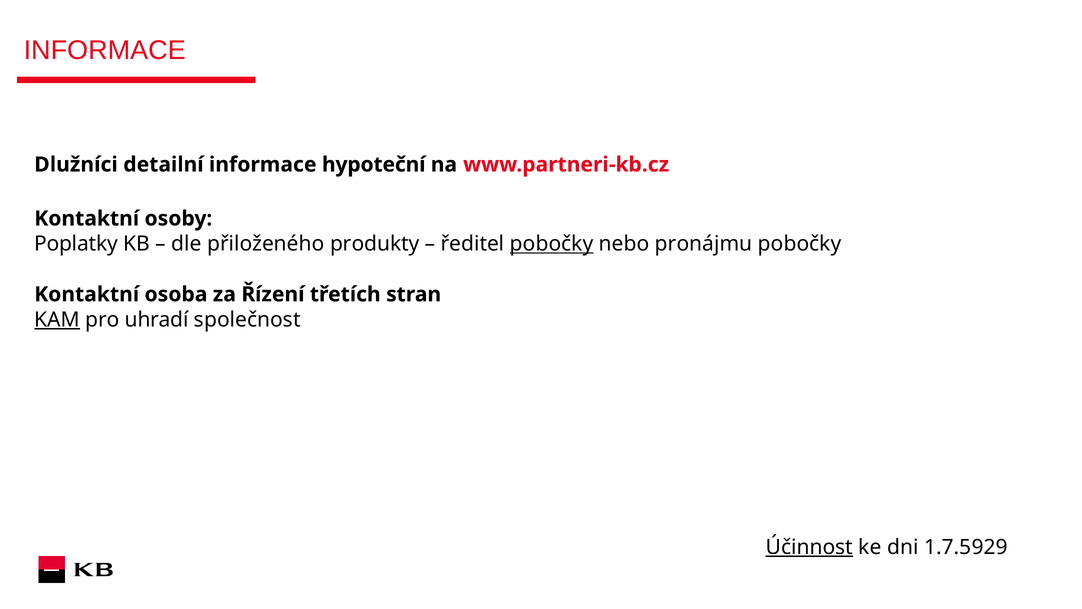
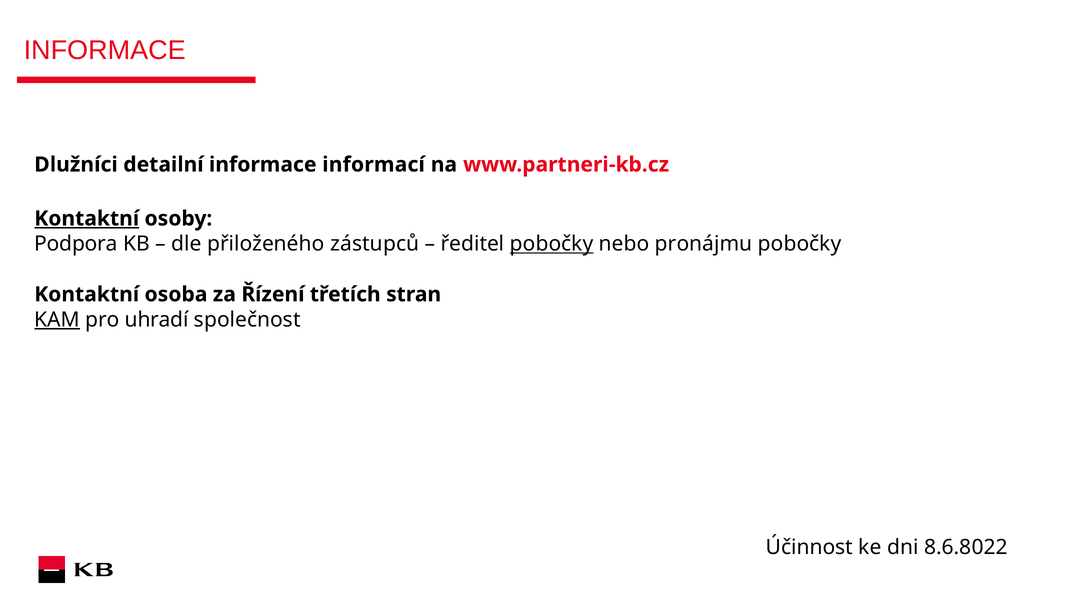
hypoteční: hypoteční -> informací (374, 165)
Kontaktní underline: none -> present (87, 218)
Poplatky: Poplatky -> Podpora (76, 244)
produkty: produkty -> zástupců (375, 244)
Účinnost underline: present -> none (809, 547)
1.7.5929: 1.7.5929 -> 8.6.8022 (966, 547)
